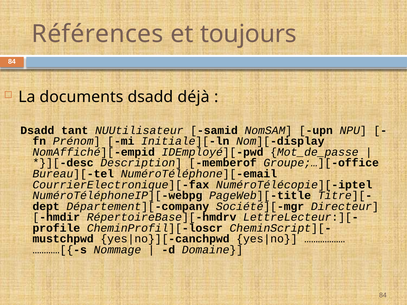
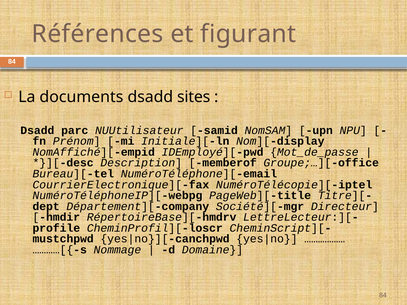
toujours: toujours -> figurant (248, 34)
déjà: déjà -> sites (194, 97)
tant: tant -> parc (75, 130)
